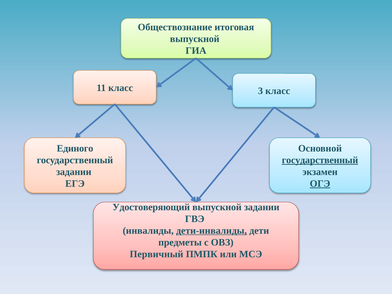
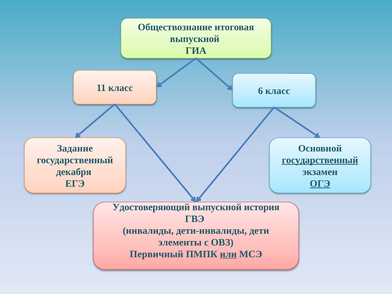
3: 3 -> 6 (260, 91)
Единого: Единого -> Задание (75, 148)
задании: задании -> декабря (74, 172)
выпускной задании: задании -> история (262, 207)
дети-инвалиды underline: present -> none (212, 231)
предметы: предметы -> элементы (180, 242)
или underline: none -> present (228, 254)
